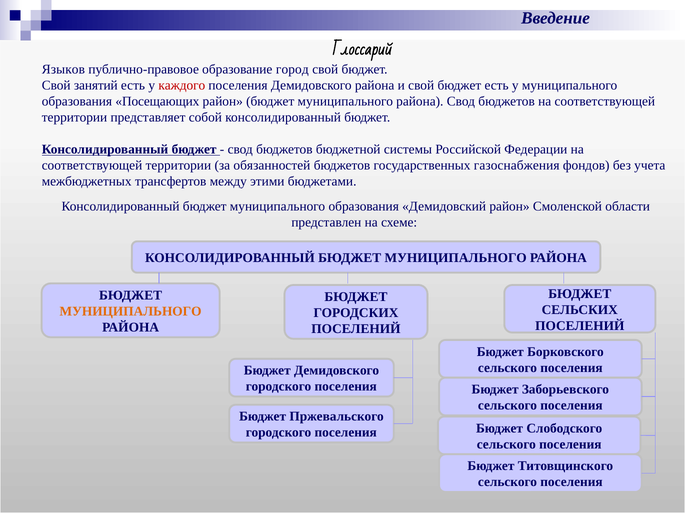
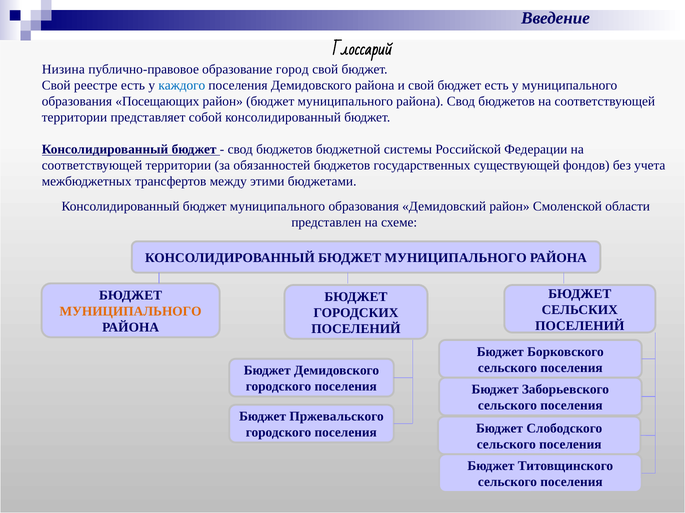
Языков: Языков -> Низина (63, 70)
занятий: занятий -> реестре (96, 86)
каждого colour: red -> blue (182, 86)
газоснабжения: газоснабжения -> существующей (517, 166)
